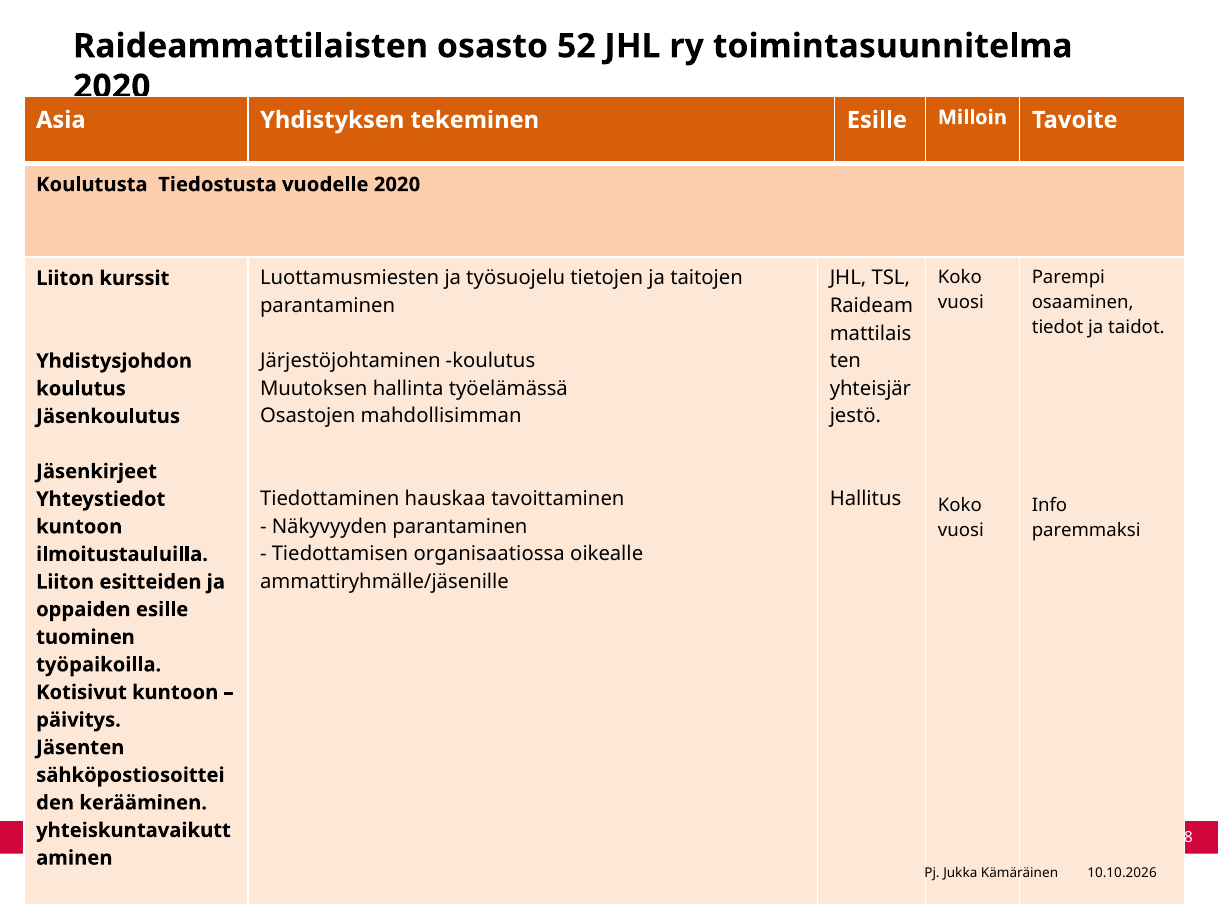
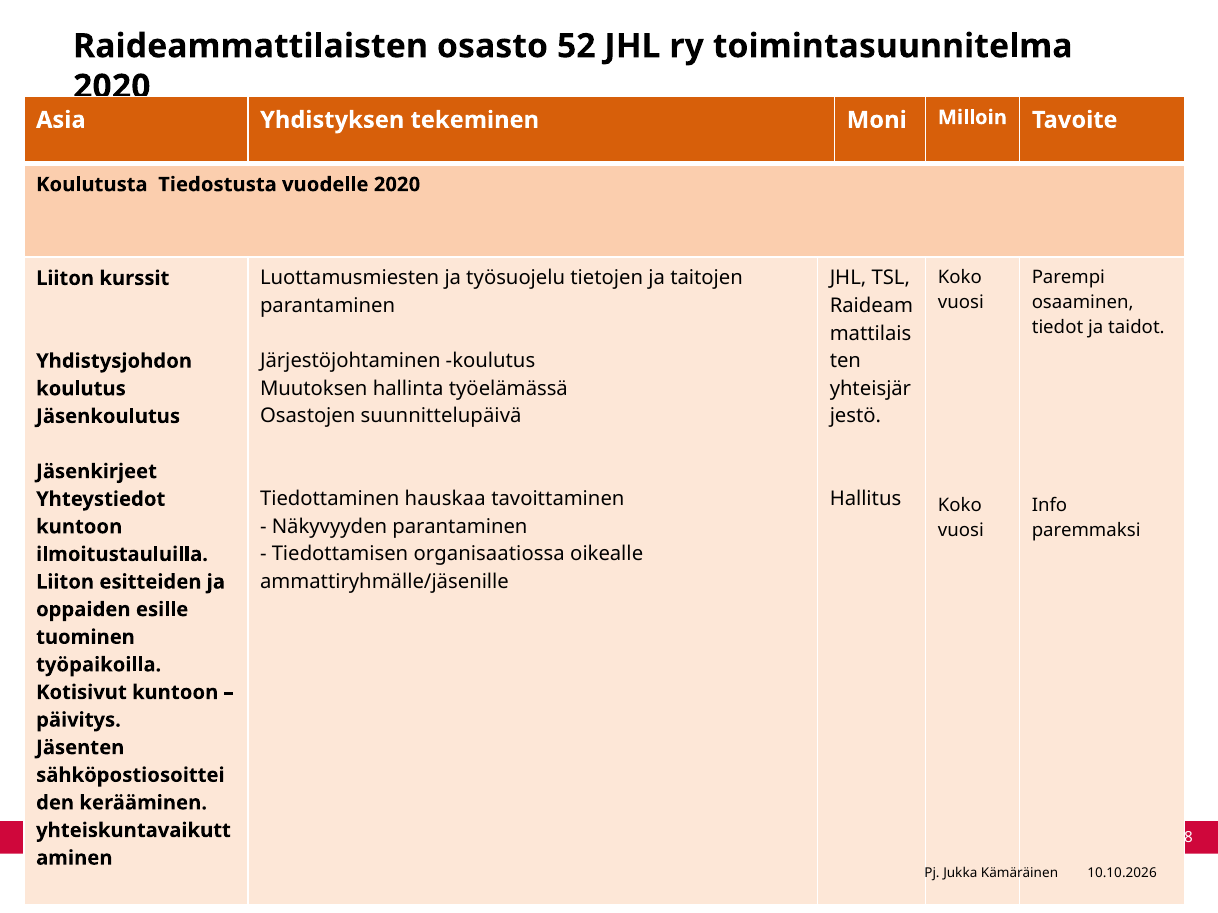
tekeminen Esille: Esille -> Moni (877, 120)
mahdollisimman: mahdollisimman -> suunnittelupäivä (441, 416)
